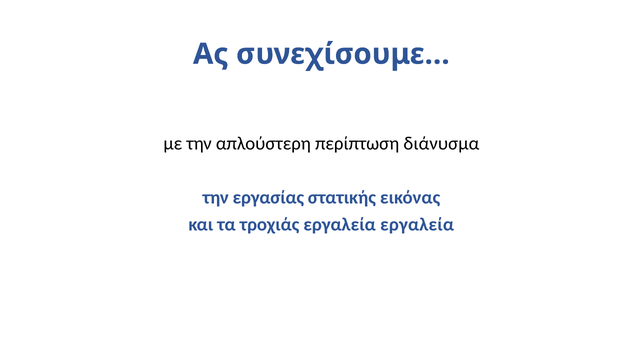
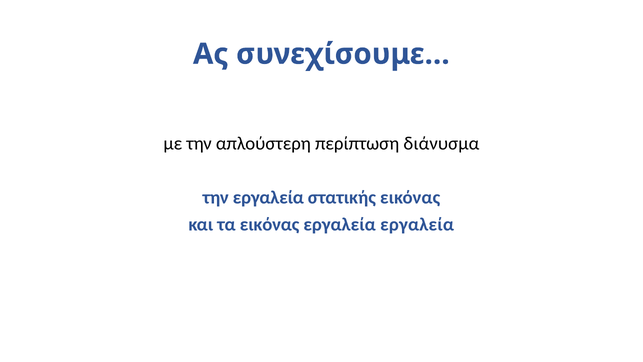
την εργασίας: εργασίας -> εργαλεία (268, 197)
τα τροχιάς: τροχιάς -> εικόνας (270, 224)
